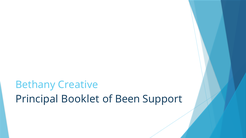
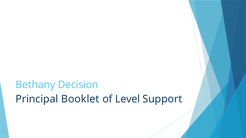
Creative: Creative -> Decision (78, 85)
Been: Been -> Level (128, 99)
